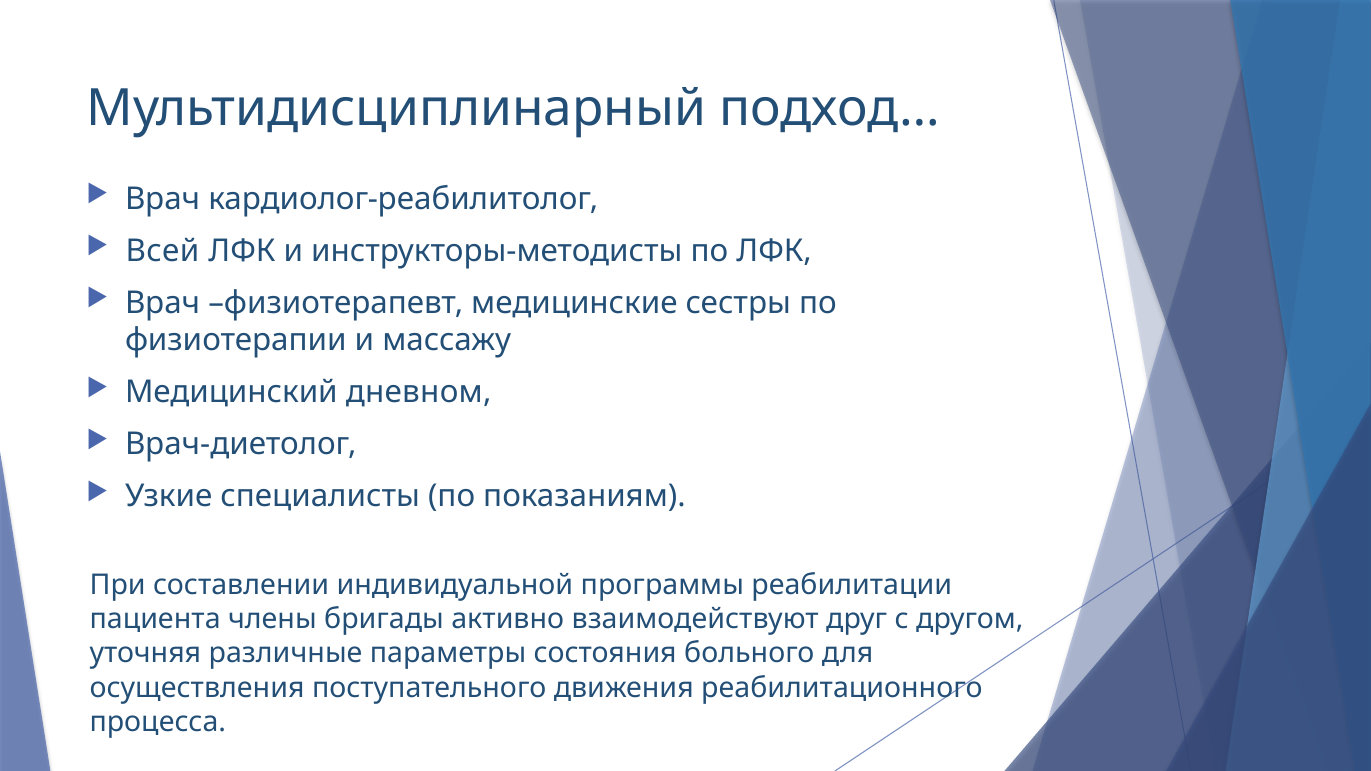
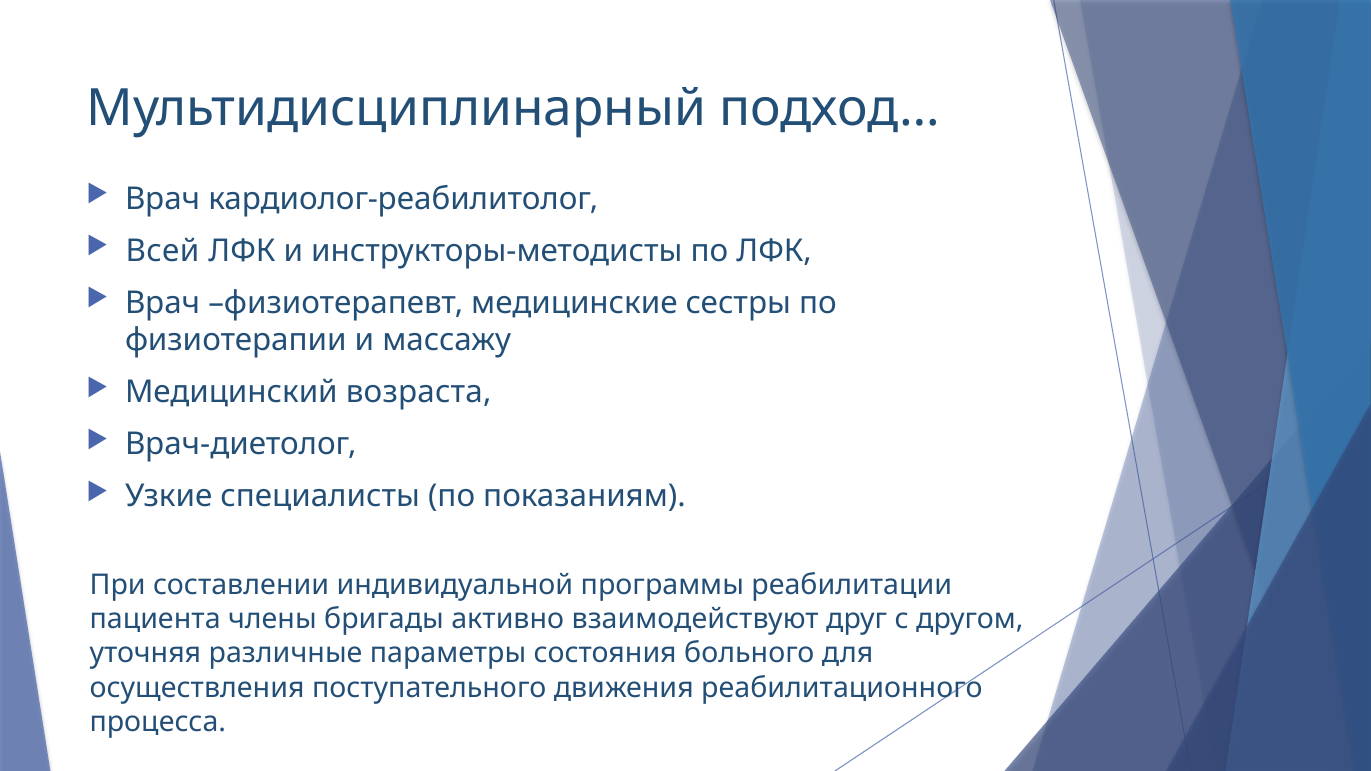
дневном: дневном -> возраста (419, 392)
